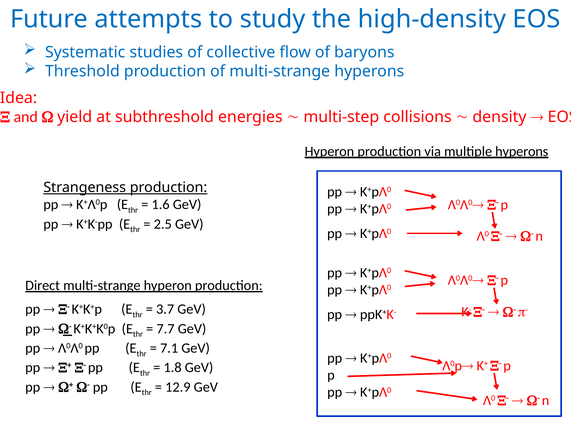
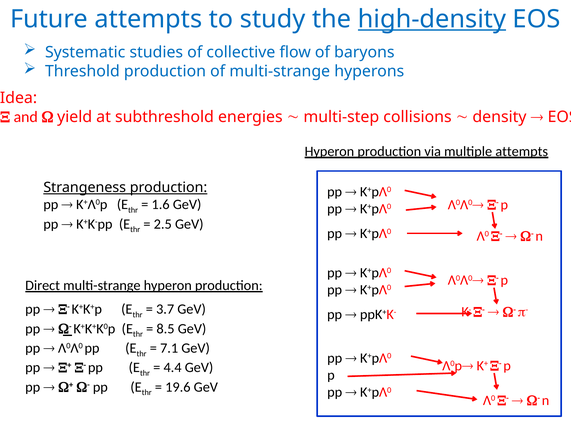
high-density underline: none -> present (432, 19)
multiple hyperons: hyperons -> attempts (522, 151)
7.7: 7.7 -> 8.5 (165, 329)
1.8: 1.8 -> 4.4 (173, 368)
12.9: 12.9 -> 19.6 (178, 387)
